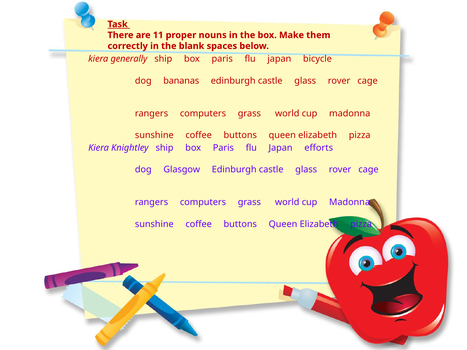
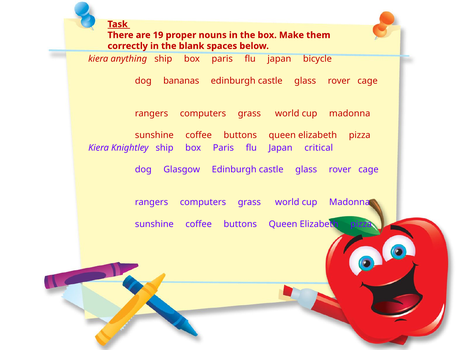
11: 11 -> 19 (158, 35)
generally: generally -> anything (129, 59)
efforts: efforts -> critical (319, 148)
